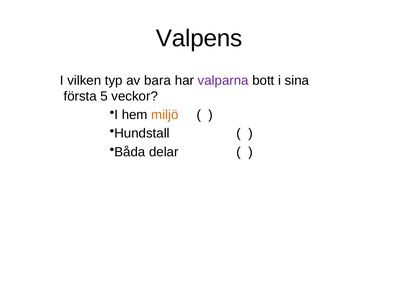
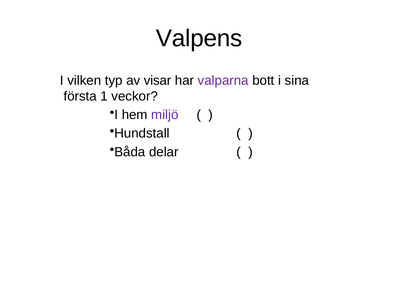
bara: bara -> visar (158, 81)
5: 5 -> 1 (104, 96)
miljö colour: orange -> purple (165, 115)
